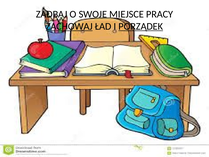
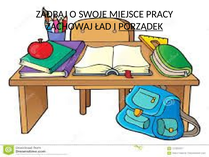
ZACHOWAJ underline: present -> none (69, 26)
